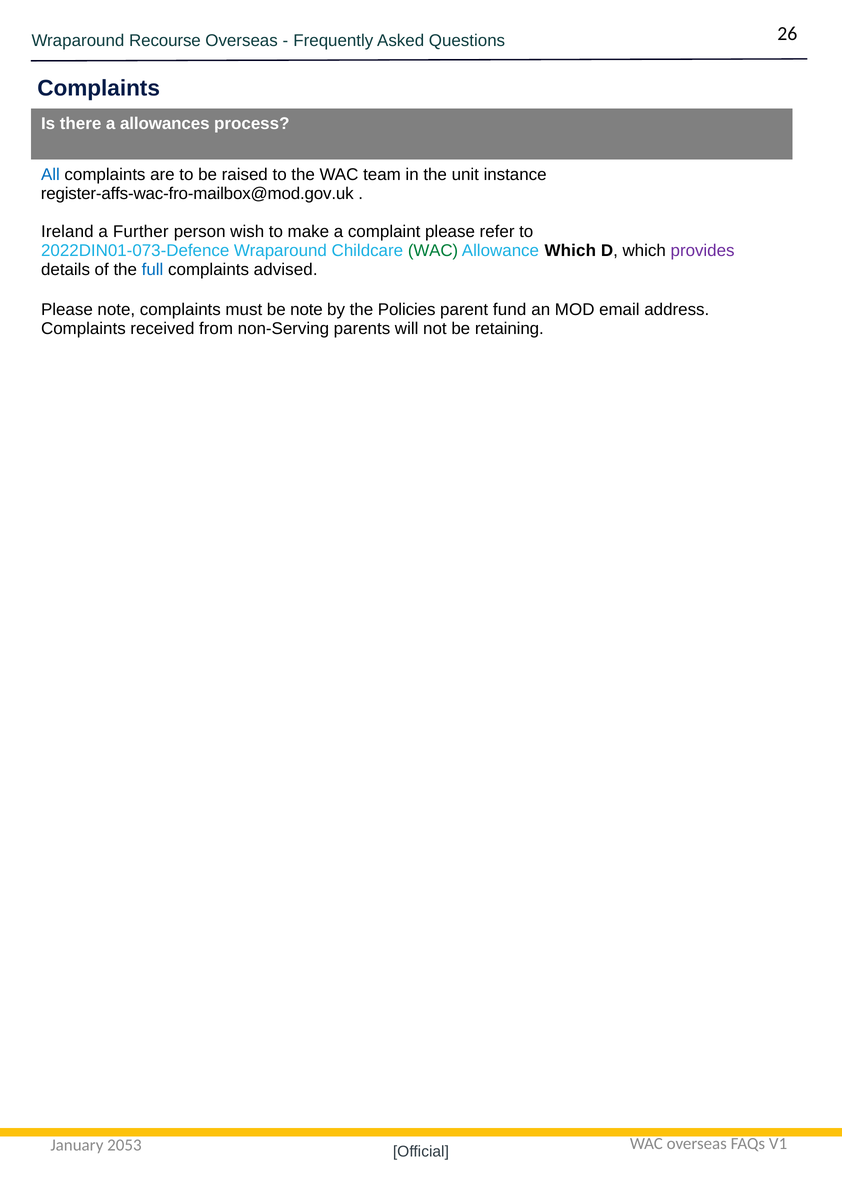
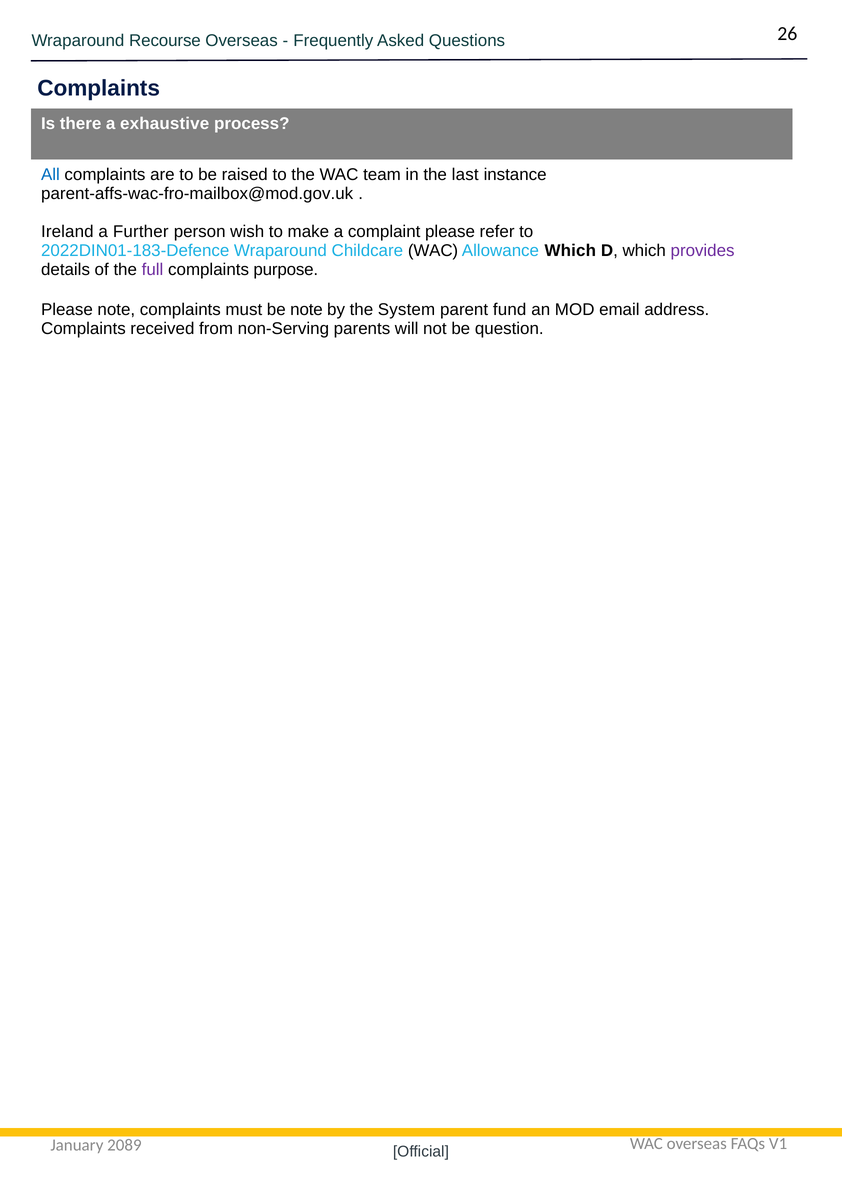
allowances: allowances -> exhaustive (165, 124)
unit: unit -> last (465, 175)
register-affs-wac-fro-mailbox@mod.gov.uk: register-affs-wac-fro-mailbox@mod.gov.uk -> parent-affs-wac-fro-mailbox@mod.gov.uk (197, 194)
2022DIN01-073-Defence: 2022DIN01-073-Defence -> 2022DIN01-183-Defence (135, 251)
WAC colour: green -> black (433, 251)
full colour: blue -> purple (153, 270)
advised: advised -> purpose (286, 270)
Policies: Policies -> System (407, 309)
retaining: retaining -> question (509, 328)
2053: 2053 -> 2089 (124, 1144)
